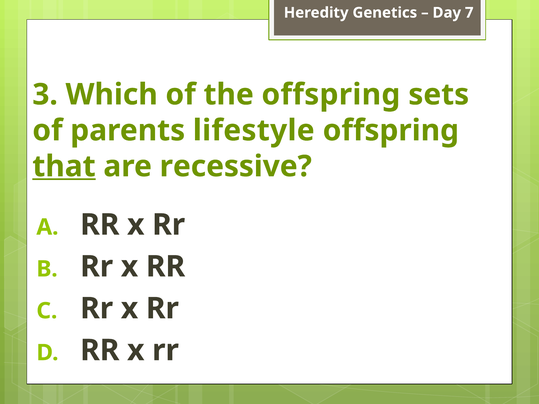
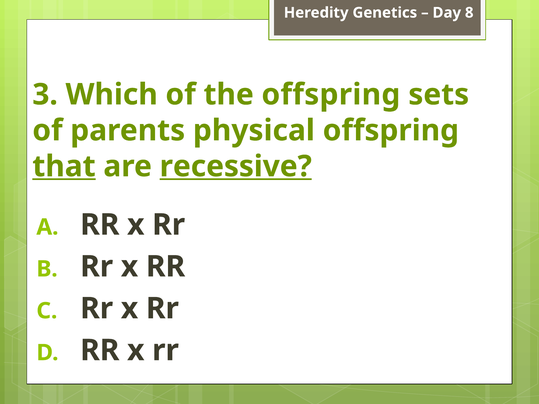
7: 7 -> 8 (469, 13)
lifestyle: lifestyle -> physical (254, 131)
recessive underline: none -> present (236, 166)
